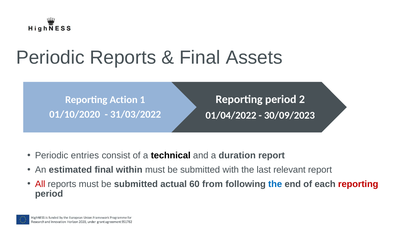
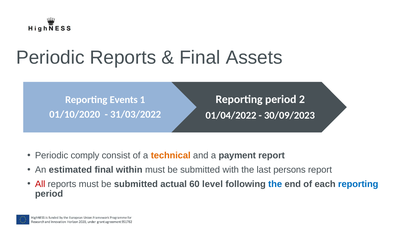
Action: Action -> Events (124, 100)
entries: entries -> comply (85, 155)
technical colour: black -> orange (171, 155)
duration: duration -> payment (237, 155)
relevant: relevant -> persons (289, 170)
from: from -> level (213, 184)
reporting colour: red -> blue (358, 184)
